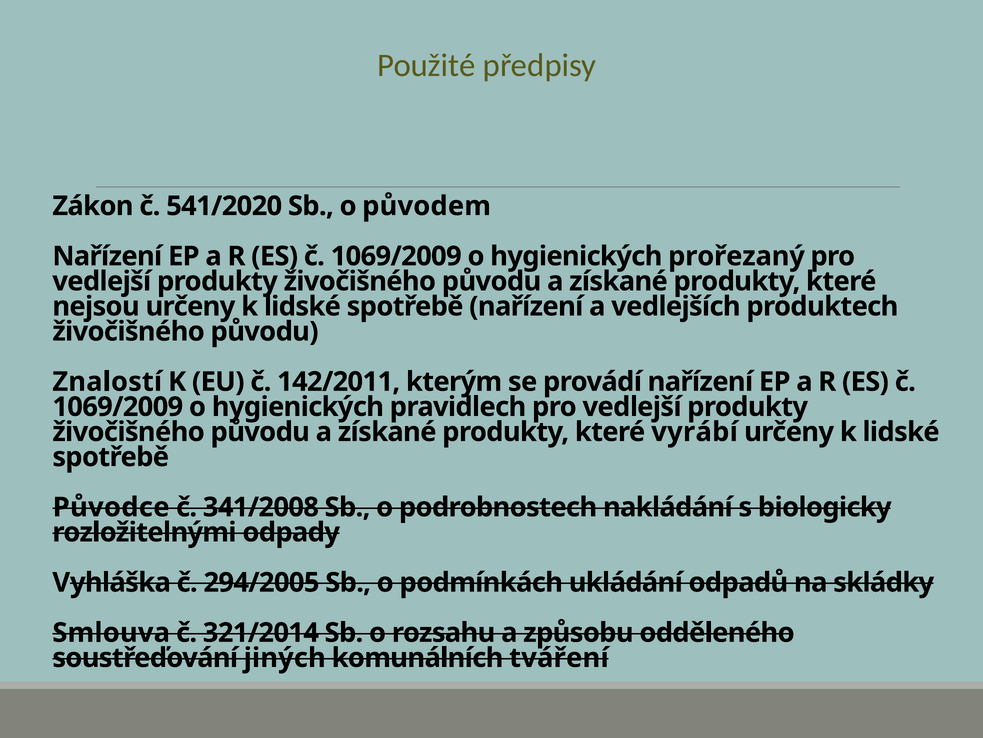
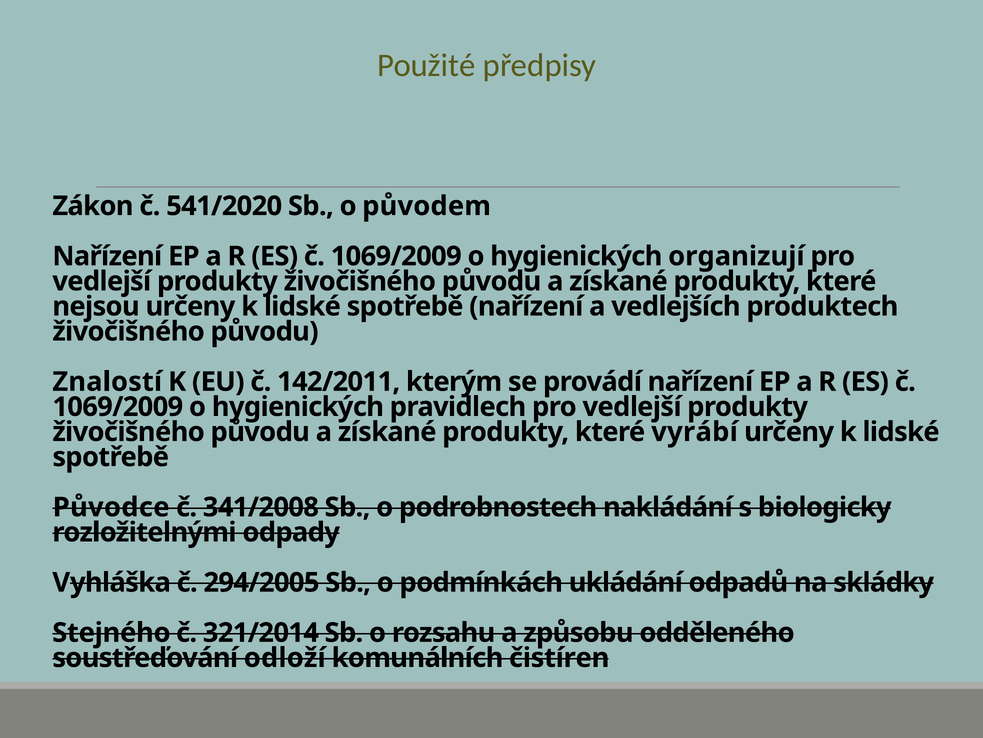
prořezaný: prořezaný -> organizují (736, 256)
Smlouva: Smlouva -> Stejného (111, 632)
jiných: jiných -> odloží (285, 657)
tváření: tváření -> čistíren (559, 657)
